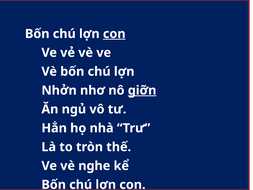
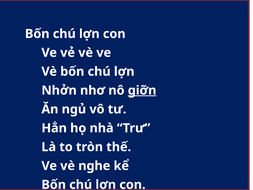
con underline: present -> none (114, 34)
